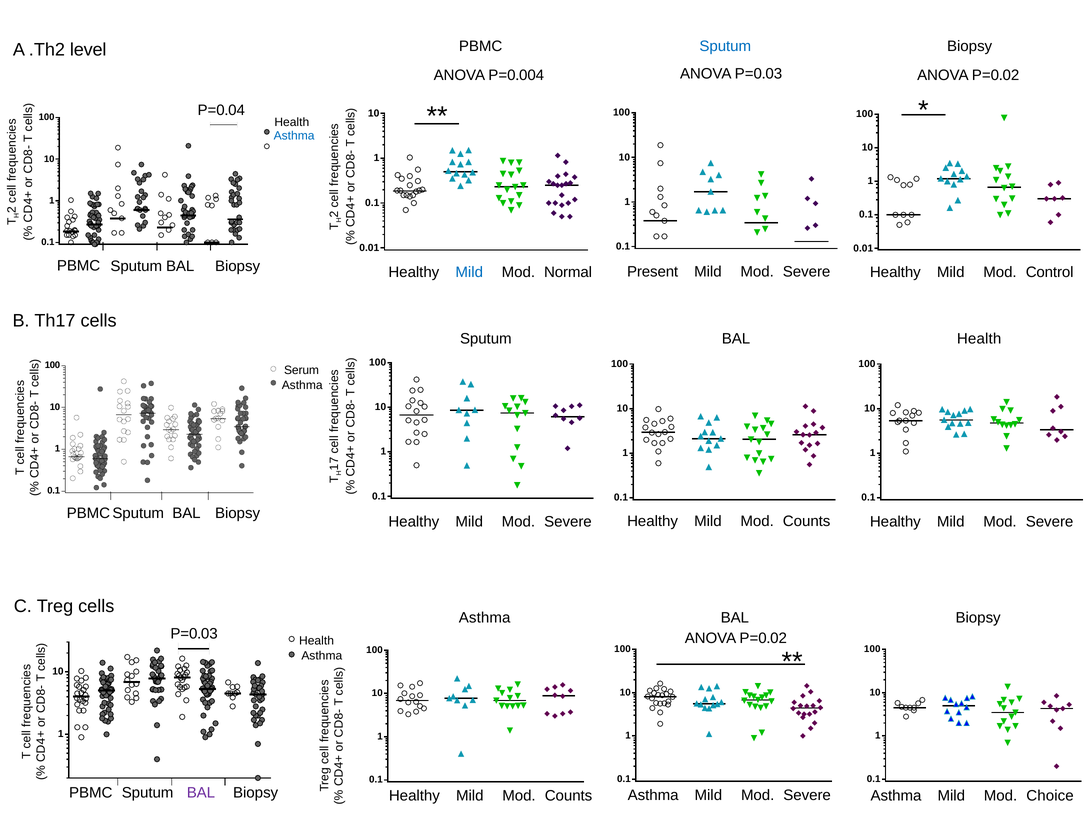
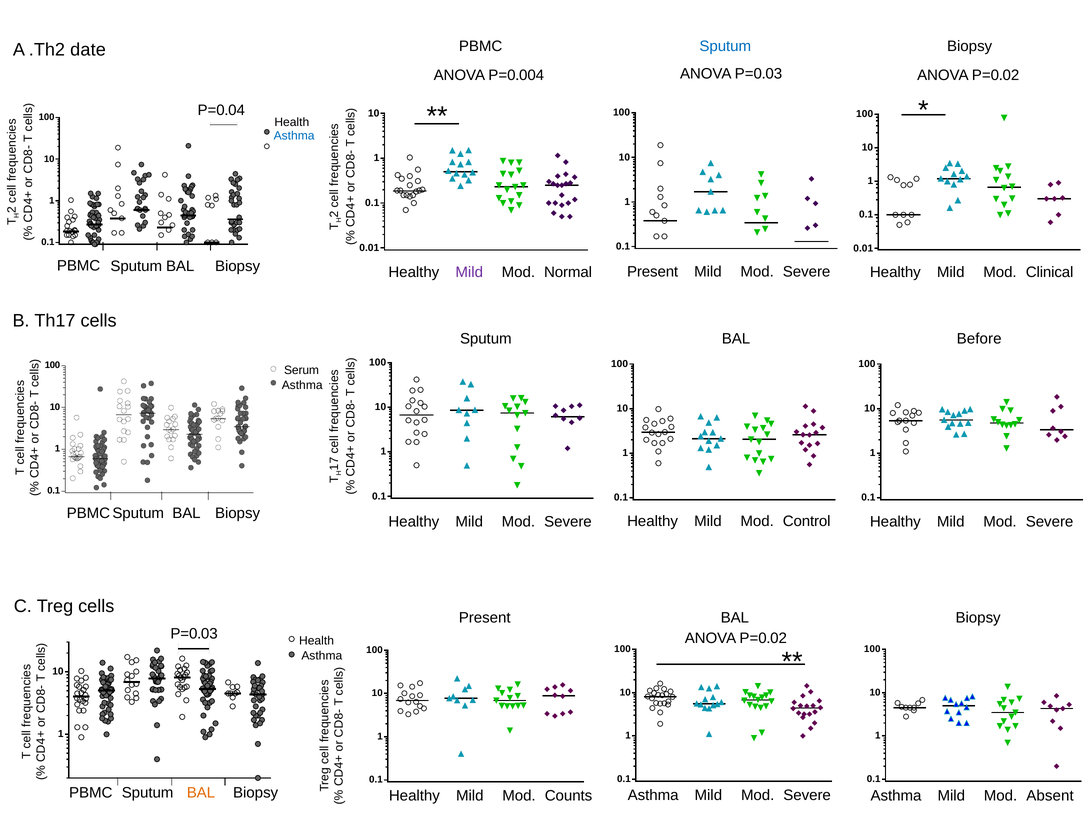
level: level -> date (88, 50)
Control: Control -> Clinical (1050, 272)
Mild colour: blue -> purple (469, 272)
BAL Health: Health -> Before (979, 339)
Counts: Counts -> Control (807, 521)
Asthma: Asthma -> Present (485, 617)
BAL colour: purple -> orange (201, 792)
Choice: Choice -> Absent (1050, 795)
